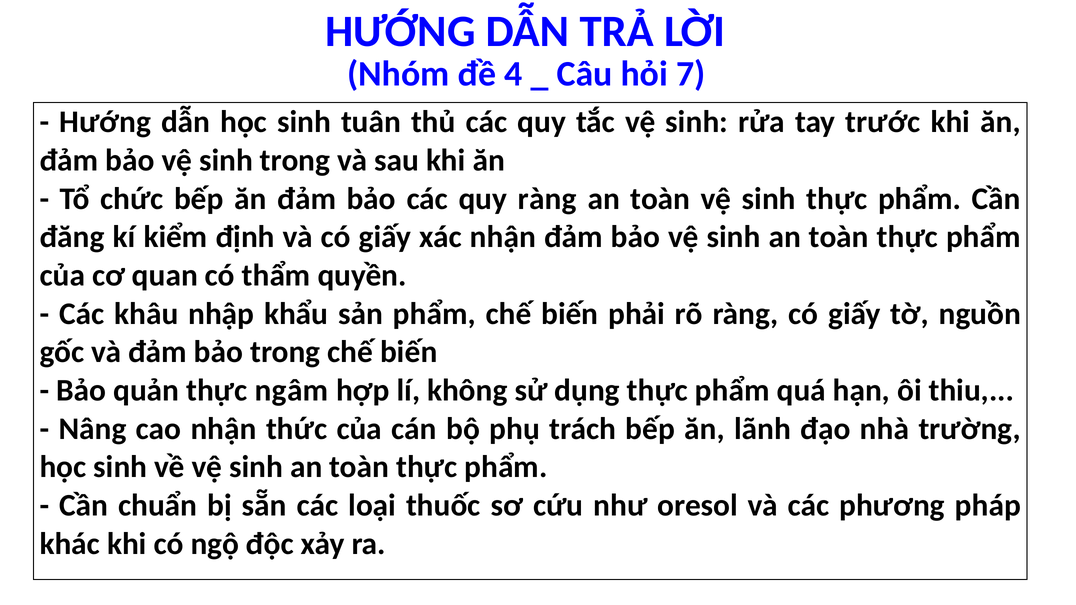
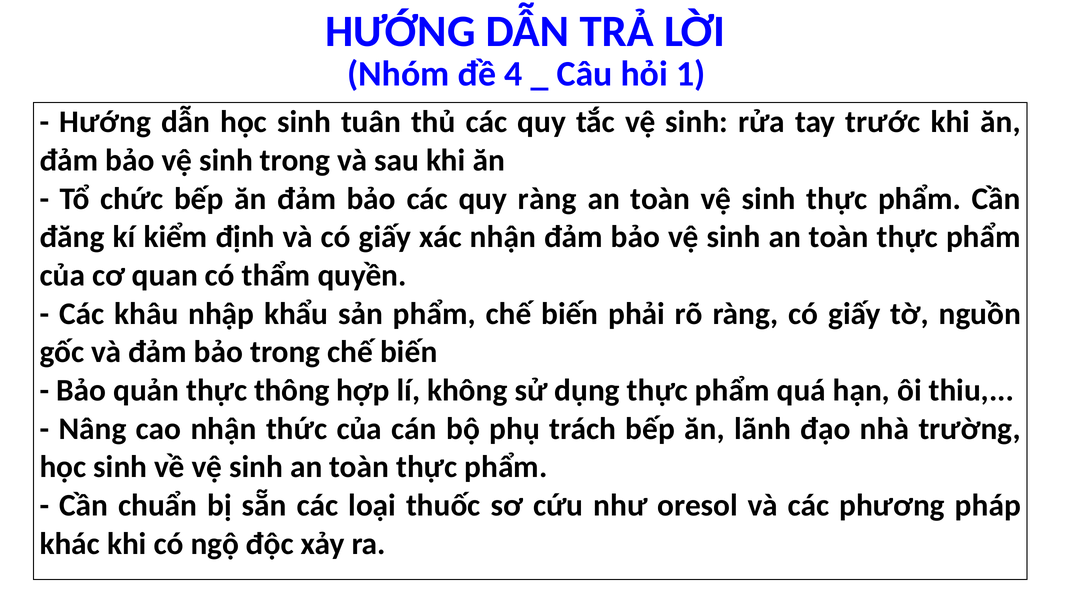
7: 7 -> 1 (691, 74)
ngâm: ngâm -> thông (292, 391)
